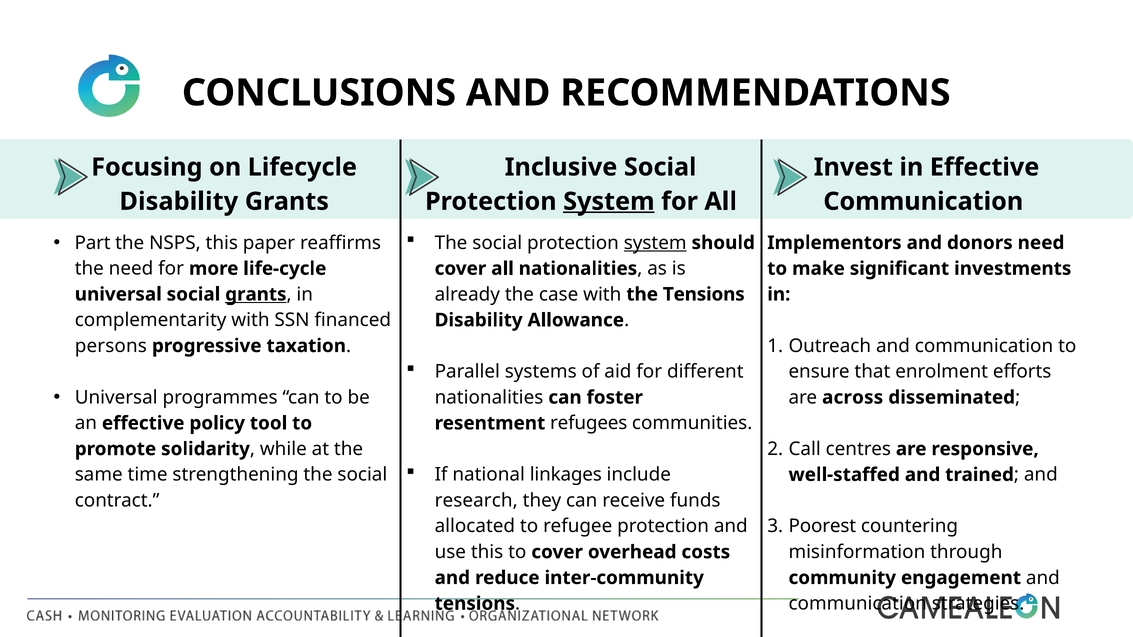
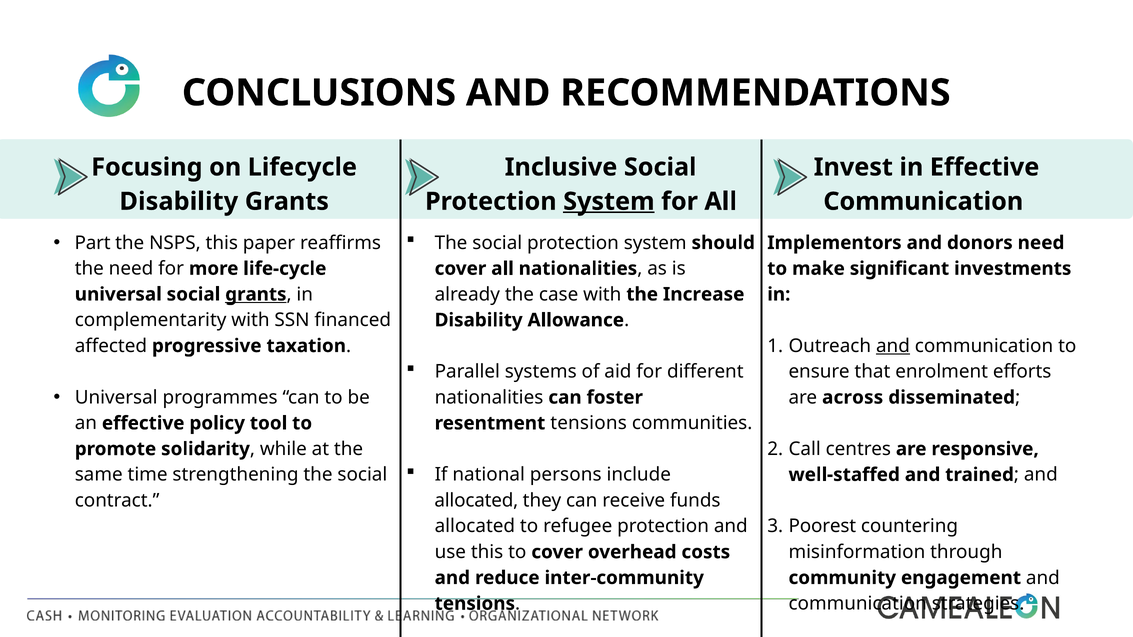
system underline: present -> none (655, 243)
the Tensions: Tensions -> Increase (704, 294)
persons: persons -> affected (111, 346)
and underline: none -> present (893, 346)
resentment refugees: refugees -> tensions (589, 423)
linkages: linkages -> persons (566, 475)
research: research -> allocated (476, 501)
